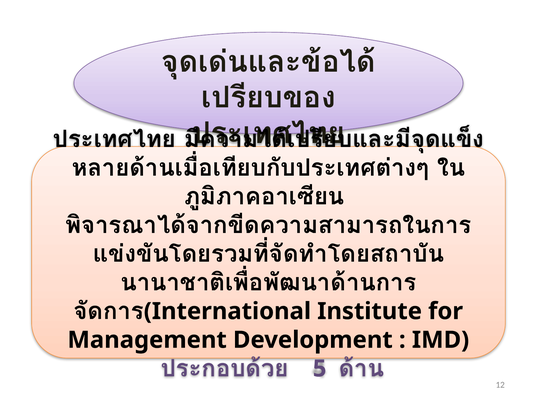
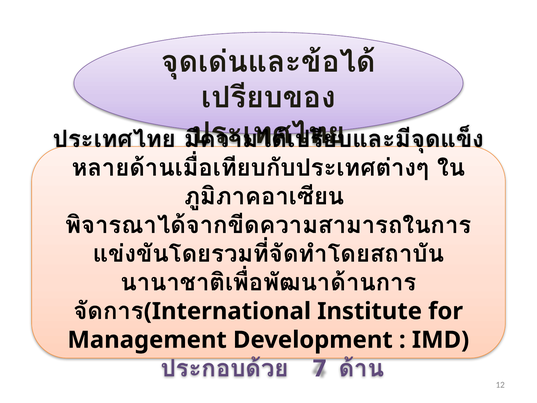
5: 5 -> 7 (320, 368)
